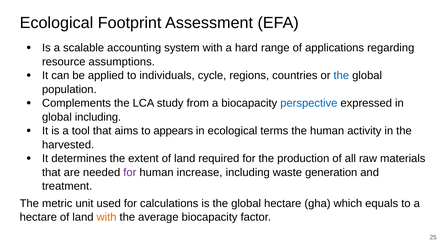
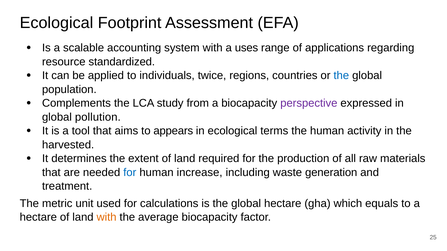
hard: hard -> uses (246, 48)
assumptions: assumptions -> standardized (122, 62)
cycle: cycle -> twice (212, 76)
perspective colour: blue -> purple (309, 103)
global including: including -> pollution (98, 117)
for colour: purple -> blue (130, 173)
